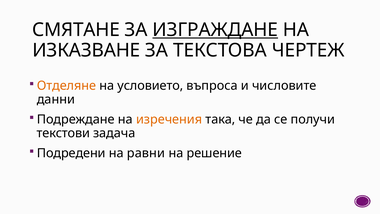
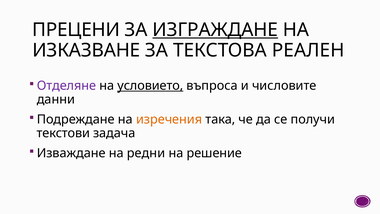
СМЯТАНЕ: СМЯТАНЕ -> ПРЕЦЕНИ (76, 30)
ЧЕРТЕЖ: ЧЕРТЕЖ -> РЕАЛЕН (308, 50)
Отделяне colour: orange -> purple (66, 86)
условието underline: none -> present (150, 86)
Подредени: Подредени -> Изваждане (71, 153)
равни: равни -> редни (146, 153)
